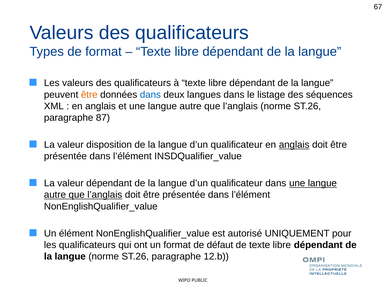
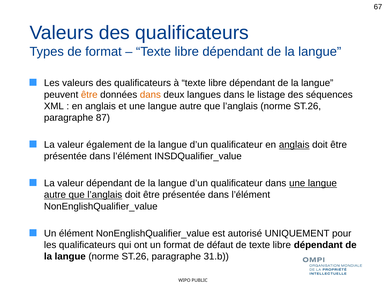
dans colour: blue -> orange (150, 95)
disposition: disposition -> également (109, 145)
12.b: 12.b -> 31.b (216, 257)
